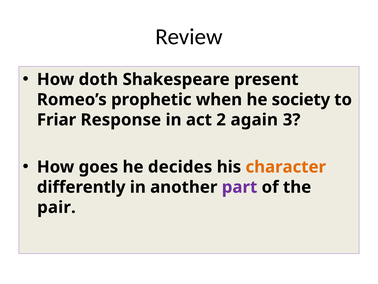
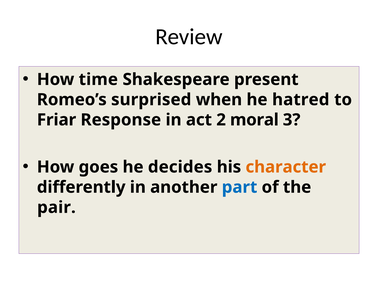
doth: doth -> time (98, 79)
prophetic: prophetic -> surprised (151, 99)
society: society -> hatred (301, 99)
again: again -> moral (254, 120)
part colour: purple -> blue (240, 187)
